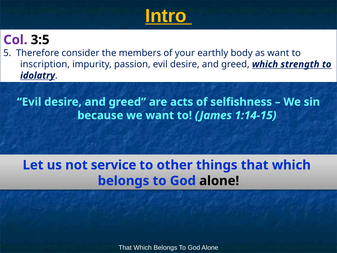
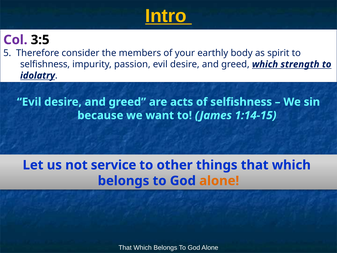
as want: want -> spirit (278, 53)
inscription: inscription -> selfishness (45, 64)
alone colour: black -> orange (219, 181)
